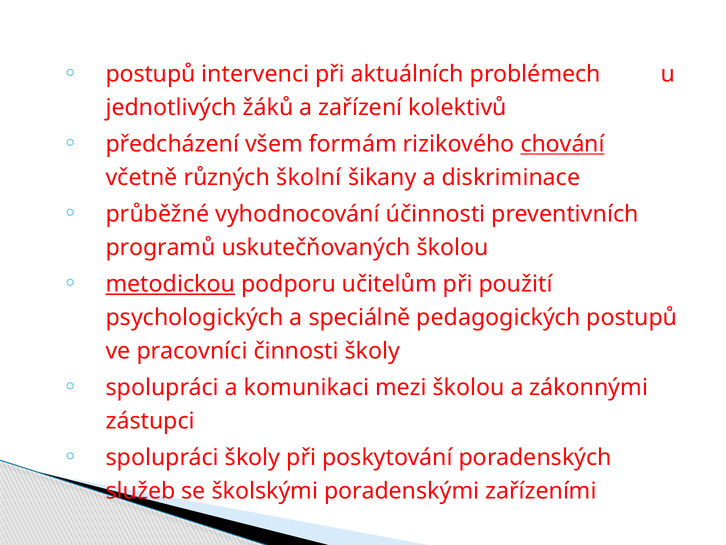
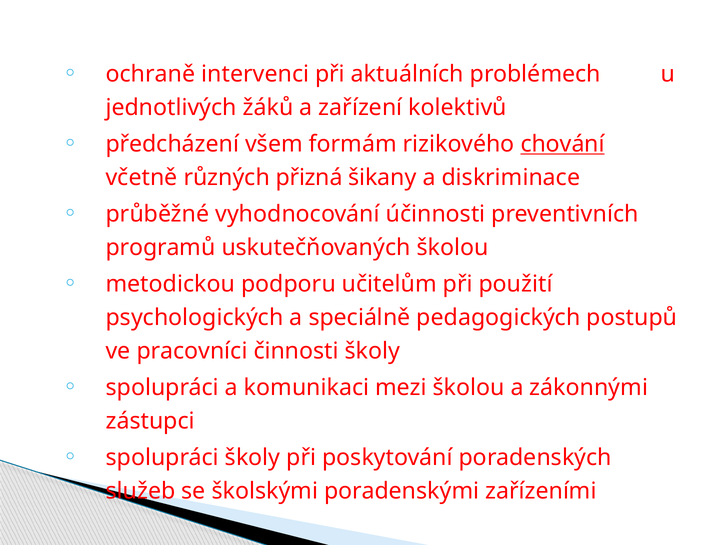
postupů: postupů -> ochraně (151, 74)
školní: školní -> přizná (309, 177)
metodickou underline: present -> none (170, 284)
